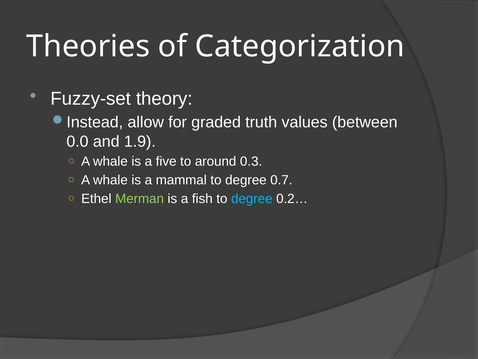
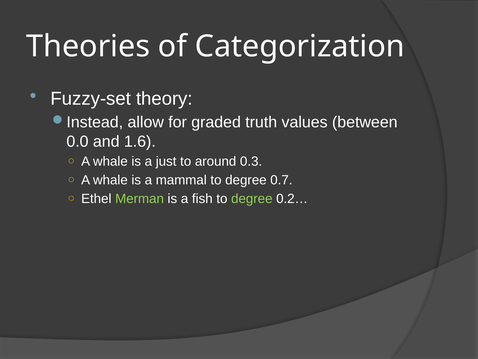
1.9: 1.9 -> 1.6 (140, 141)
five: five -> just (166, 161)
degree colour: light blue -> light green (252, 199)
